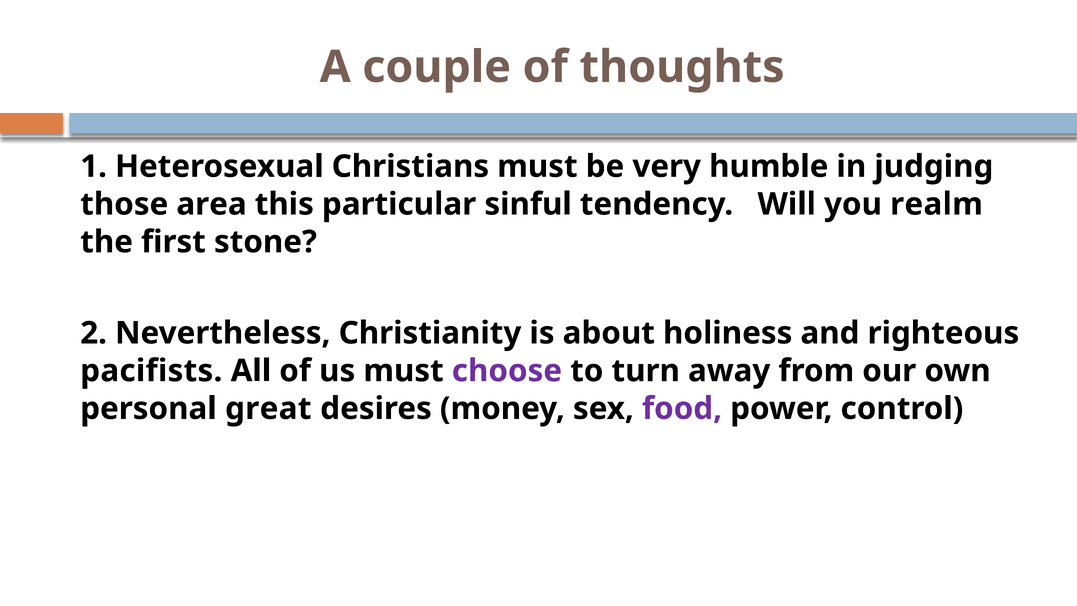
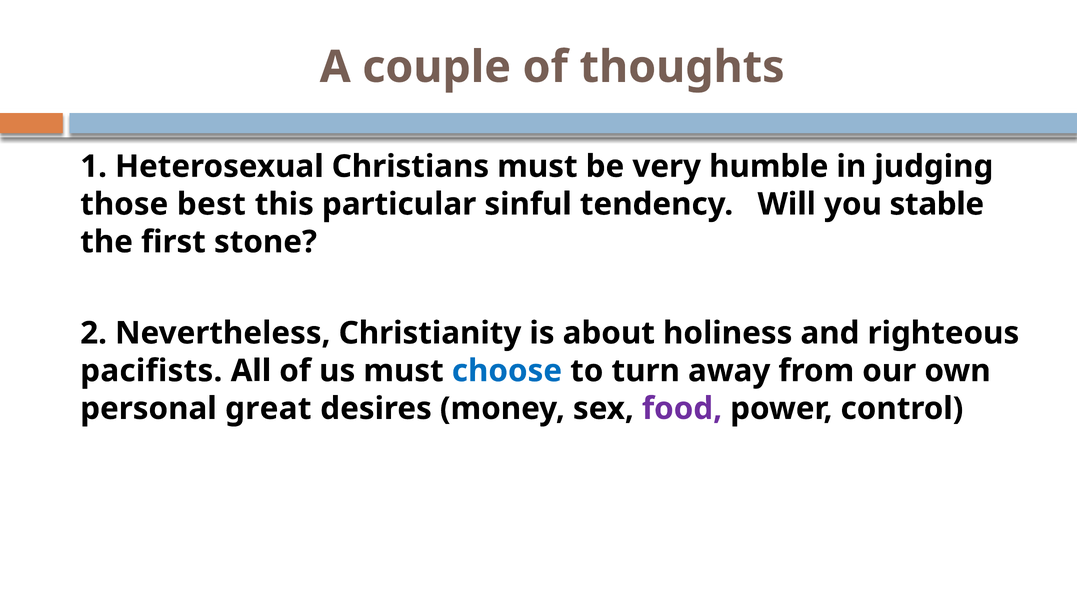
area: area -> best (211, 204)
realm: realm -> stable (937, 204)
choose colour: purple -> blue (507, 371)
